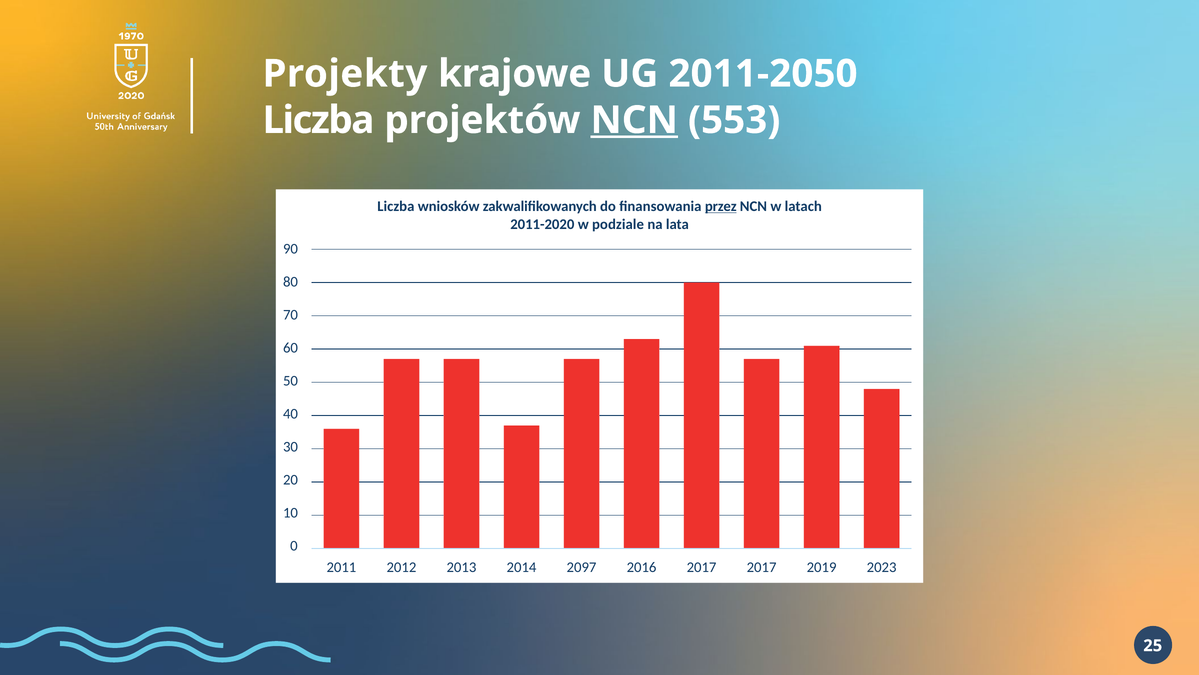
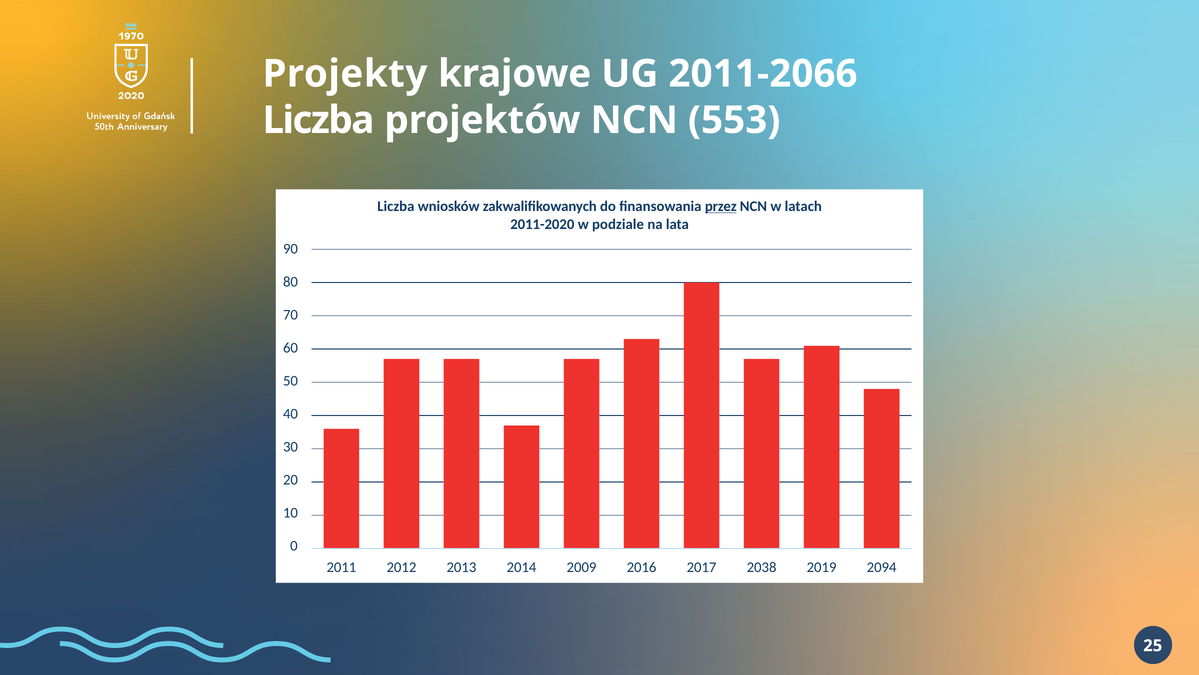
2011-2050: 2011-2050 -> 2011-2066 (763, 74)
NCN underline: present -> none (634, 120)
2097: 2097 -> 2009 (582, 567)
2017 2017: 2017 -> 2038 (762, 567)
2023: 2023 -> 2094 (882, 567)
